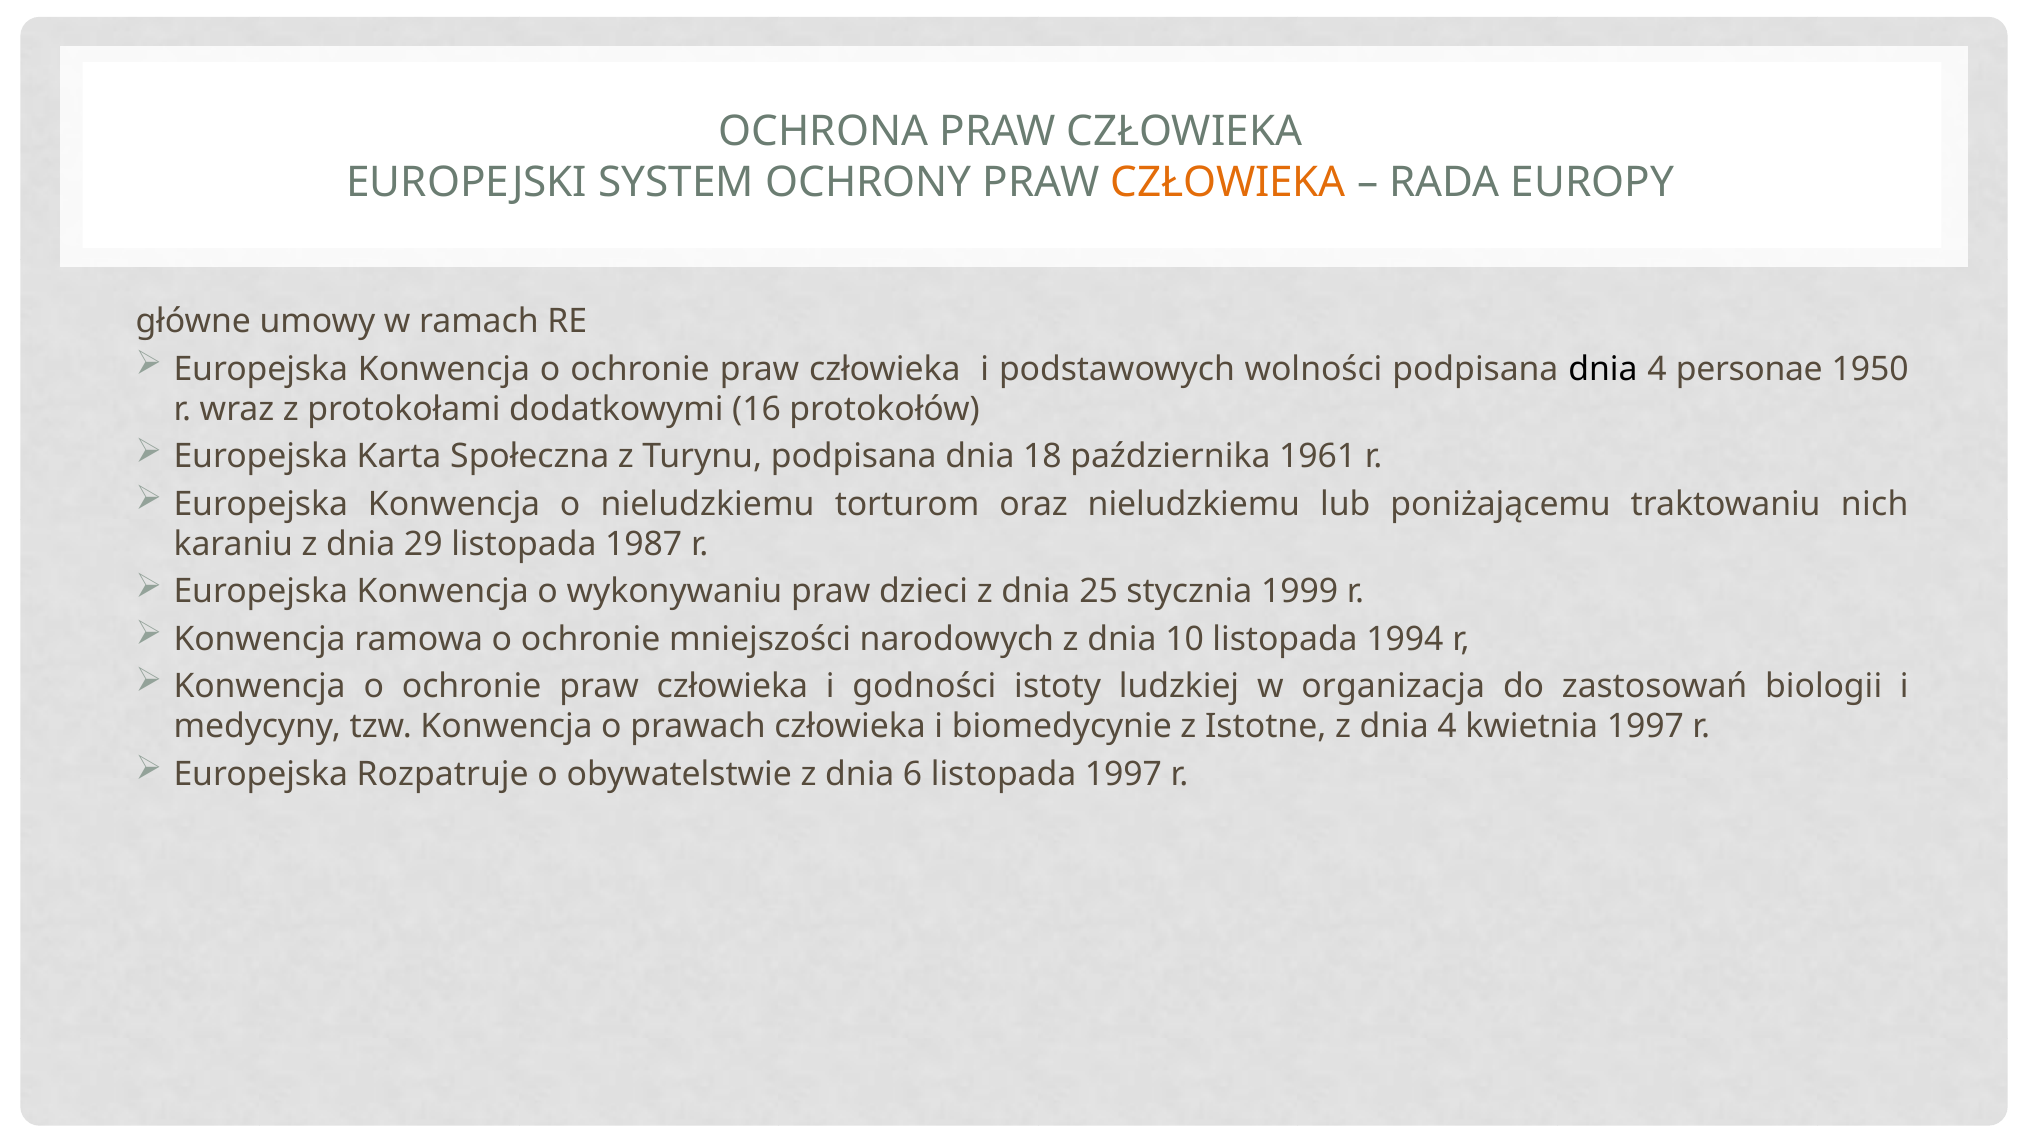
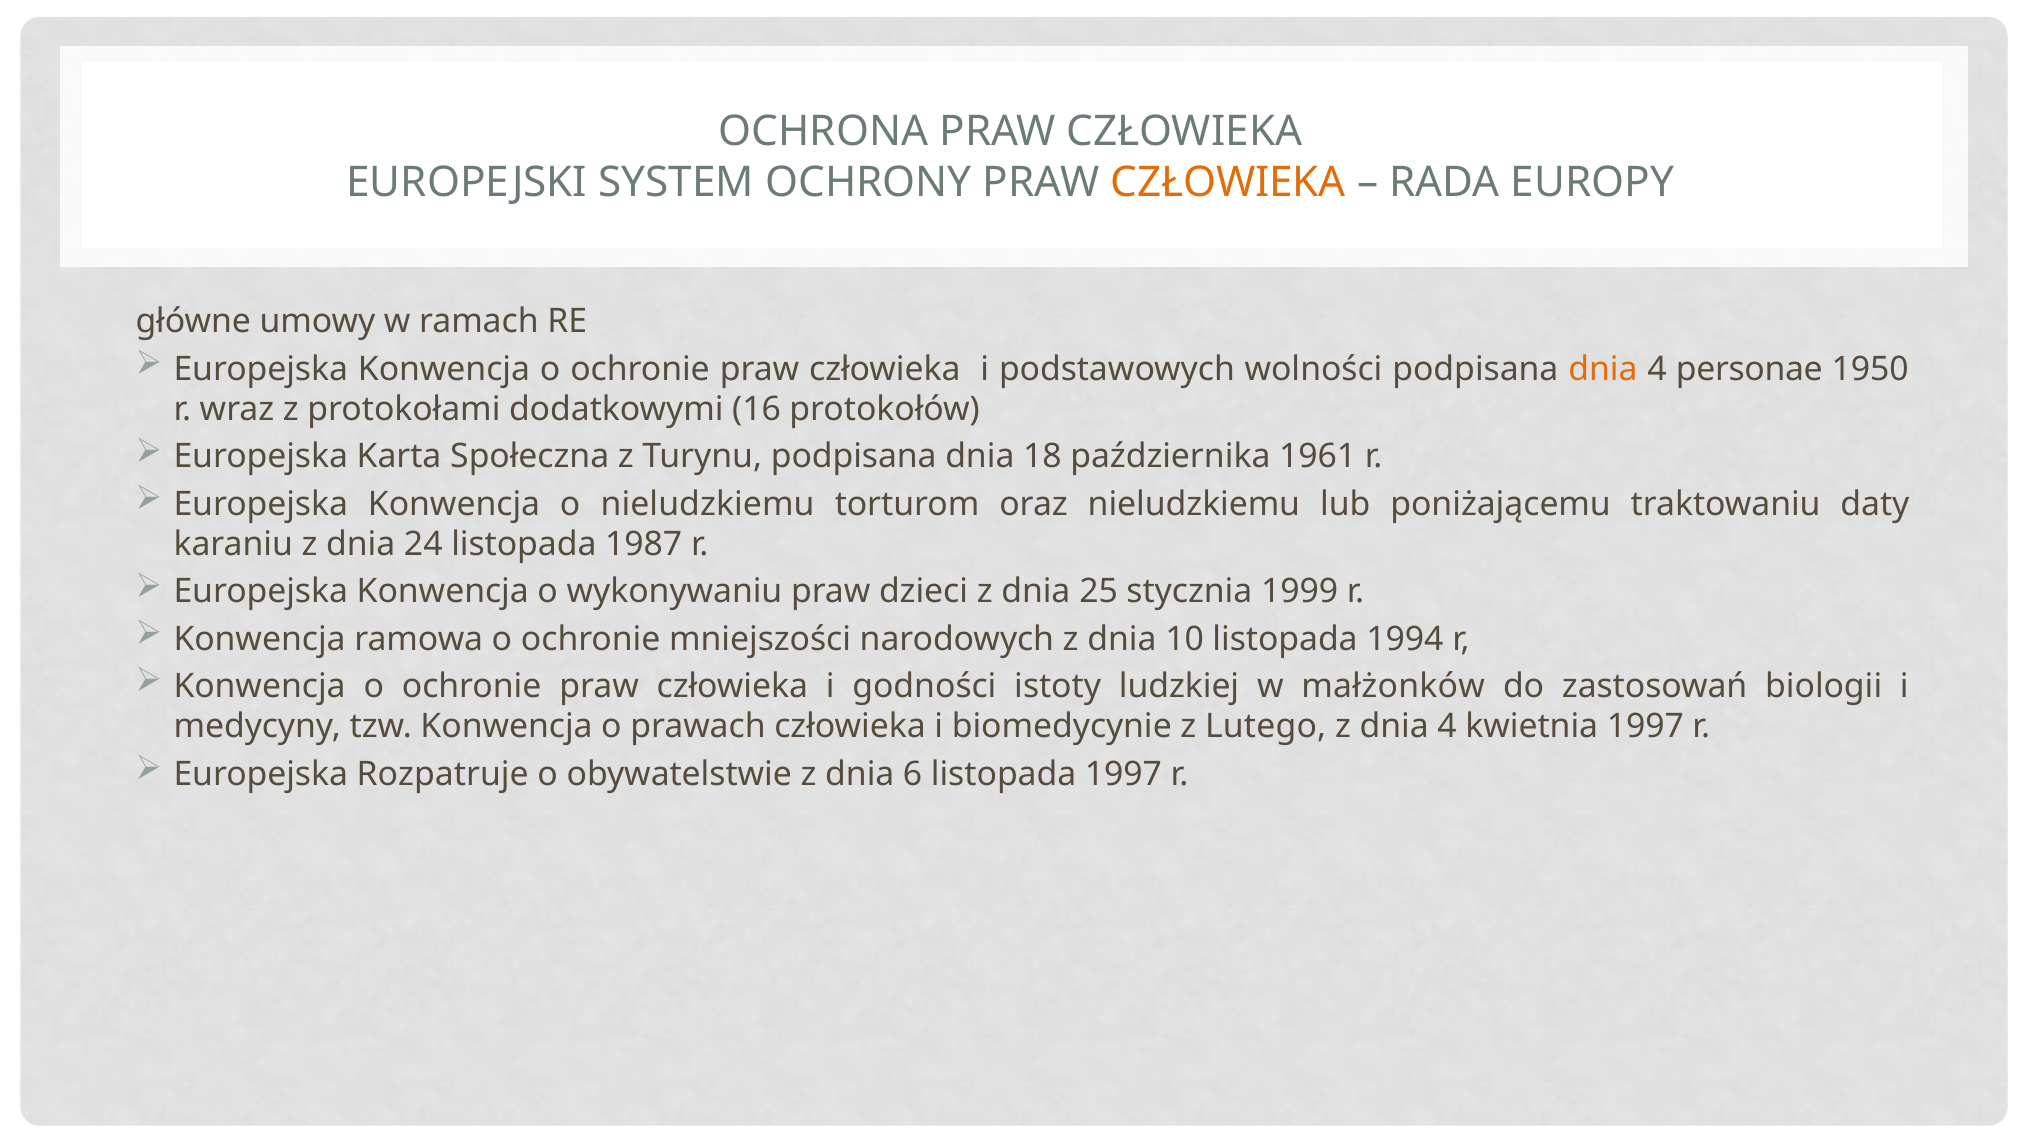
dnia colour: black -> orange (1603, 369)
nich: nich -> daty (1875, 504)
29: 29 -> 24 (423, 544)
organizacja: organizacja -> małżonków (1393, 686)
Istotne: Istotne -> Lutego (1266, 727)
